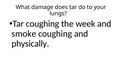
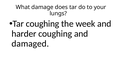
smoke: smoke -> harder (24, 33)
physically: physically -> damaged (30, 43)
